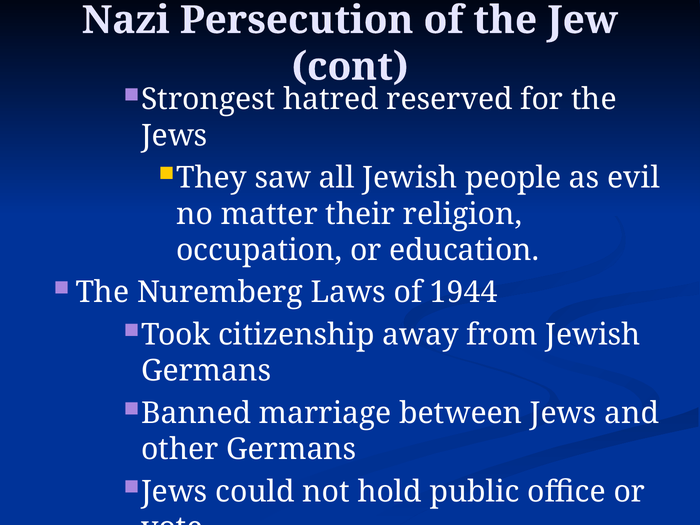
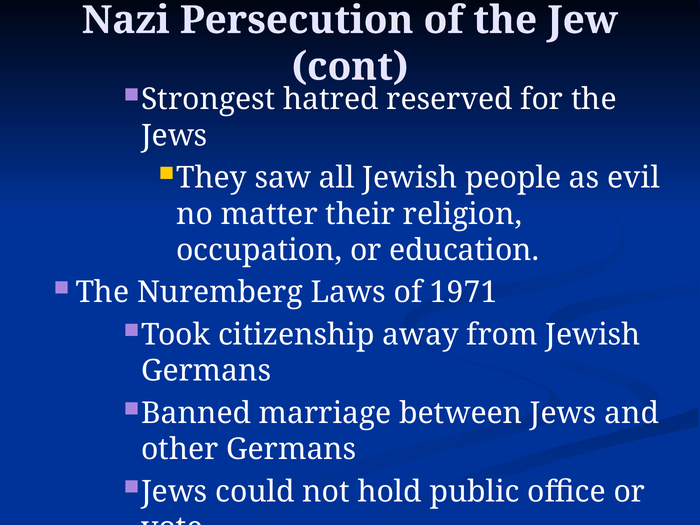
1944: 1944 -> 1971 (464, 293)
